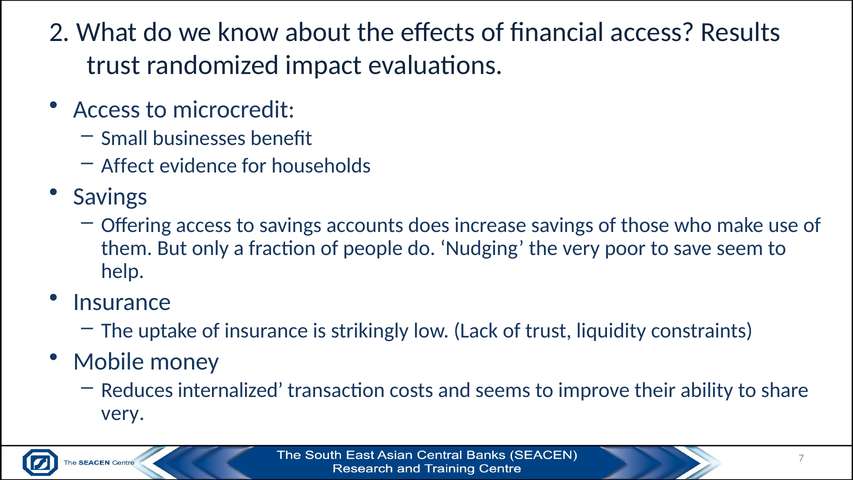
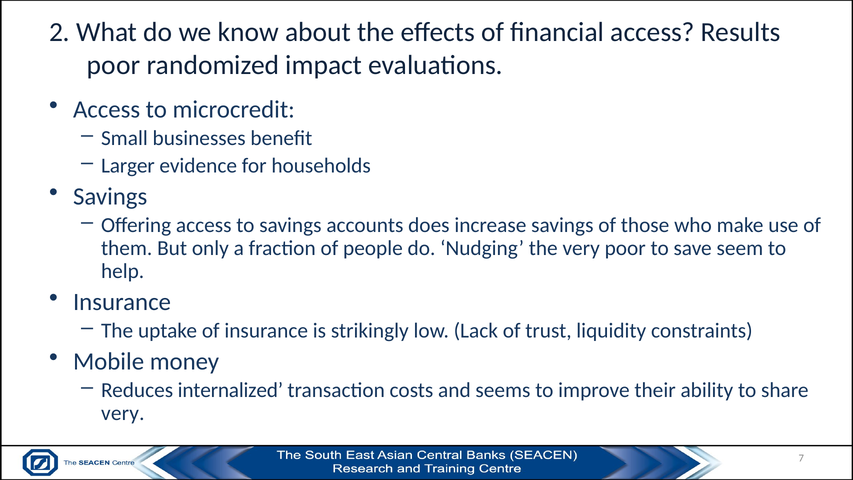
trust: trust -> poor (114, 65)
Affect: Affect -> Larger (128, 166)
